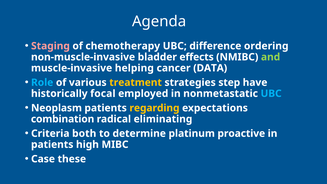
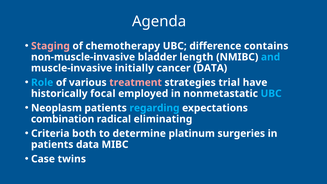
ordering: ordering -> contains (266, 46)
effects: effects -> length (196, 57)
and colour: light green -> light blue (271, 57)
helping: helping -> initially (134, 68)
treatment colour: yellow -> pink (136, 82)
step: step -> trial (229, 82)
regarding colour: yellow -> light blue (154, 108)
proactive: proactive -> surgeries (241, 133)
patients high: high -> data (87, 144)
these: these -> twins (72, 159)
